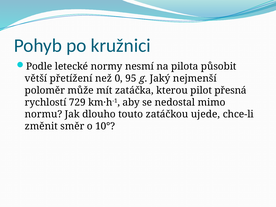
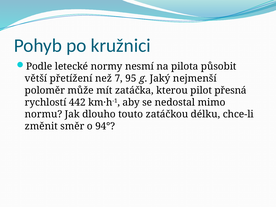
0: 0 -> 7 (119, 78)
729: 729 -> 442 (77, 102)
ujede: ujede -> délku (205, 114)
10°: 10° -> 94° (105, 126)
